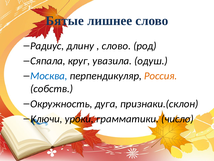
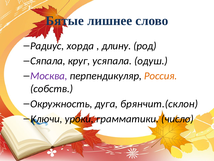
длину: длину -> хорда (80, 46)
слово: слово -> длину (116, 46)
увазила: увазила -> усяпала (112, 61)
Москва colour: blue -> purple (49, 76)
признаки.(склон: признаки.(склон -> брянчит.(склон (159, 103)
